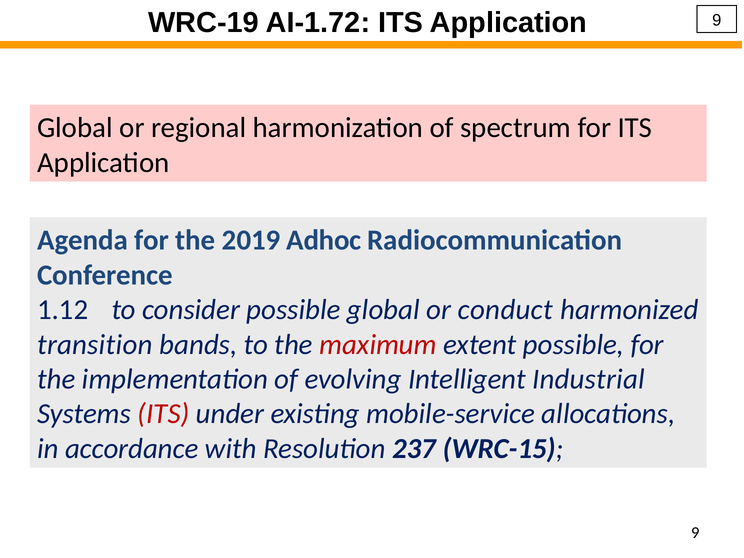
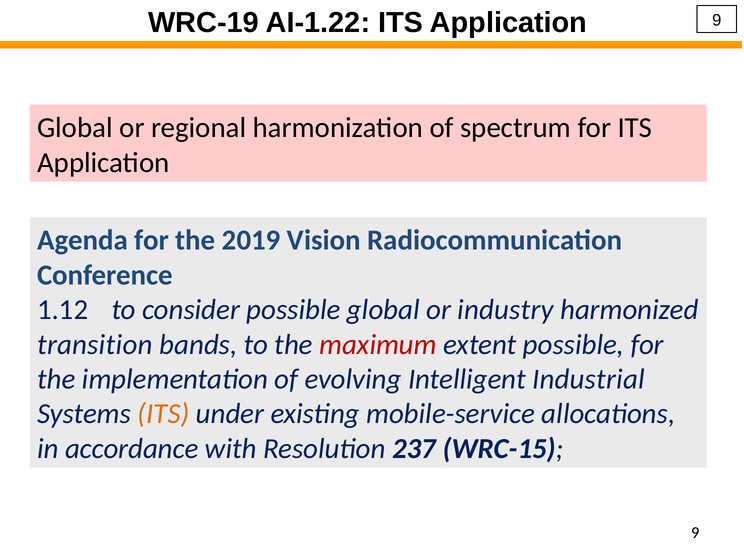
AI-1.72: AI-1.72 -> AI-1.22 (318, 23)
Adhoc: Adhoc -> Vision (324, 240)
conduct: conduct -> industry (505, 310)
ITS colour: red -> orange (163, 414)
